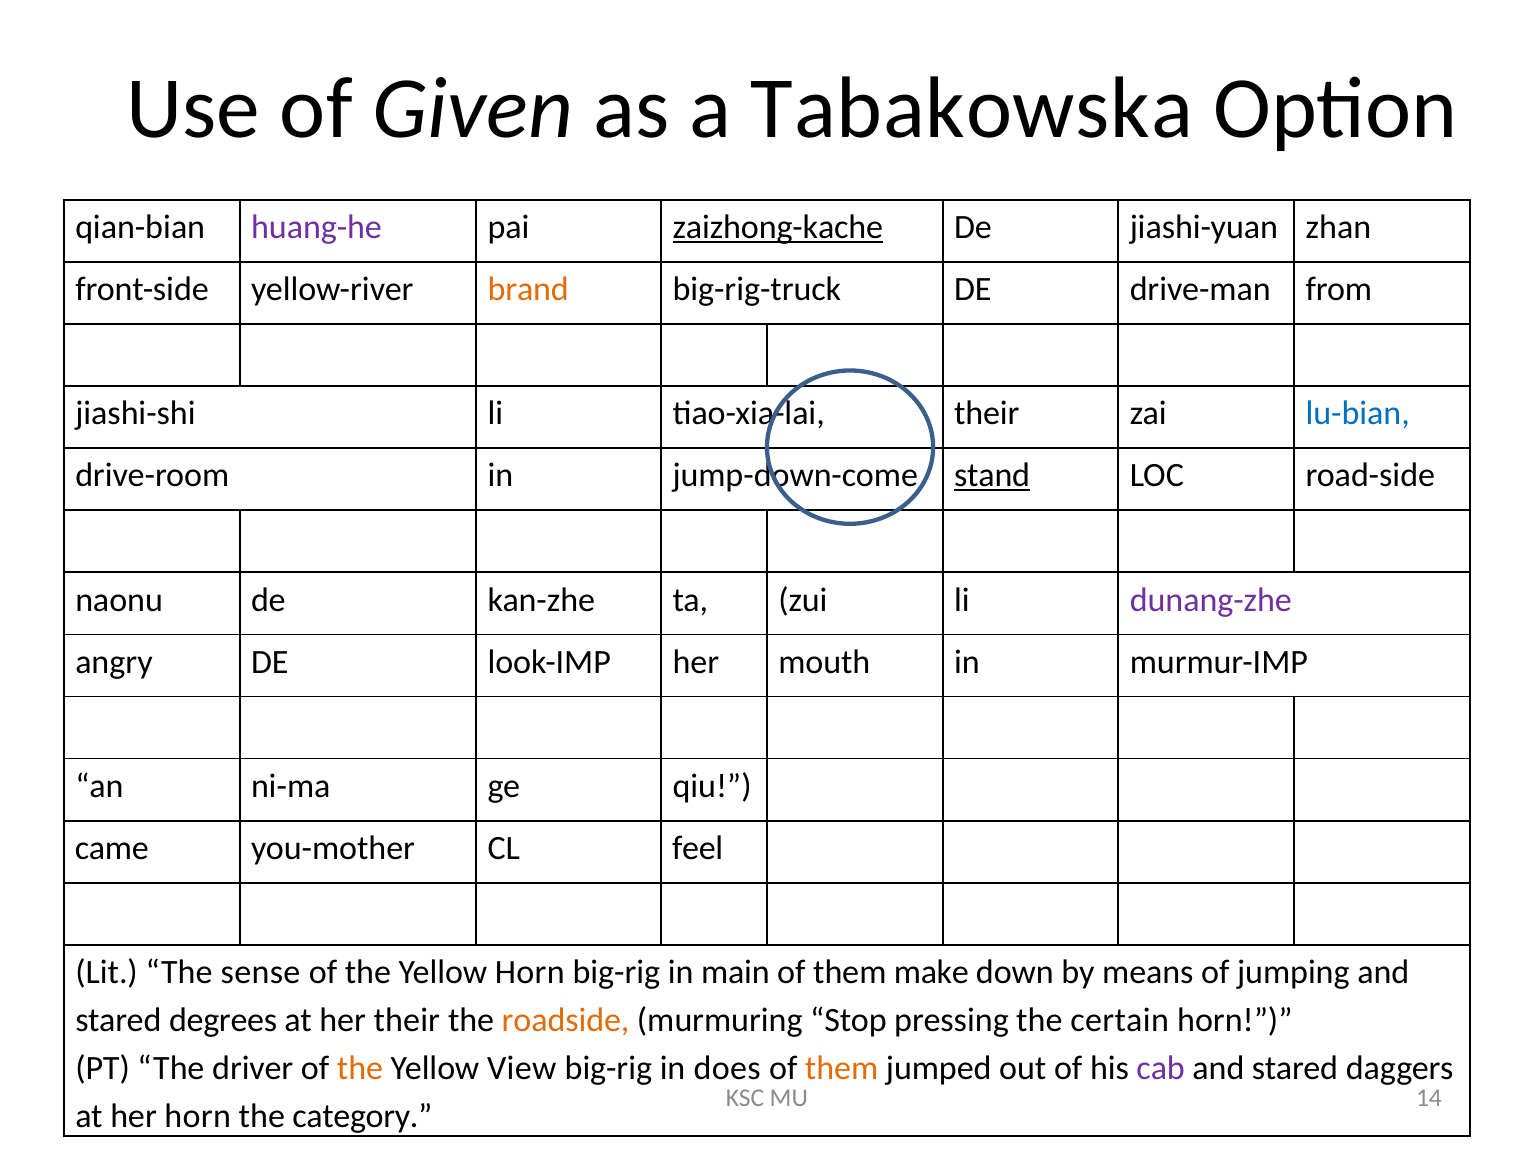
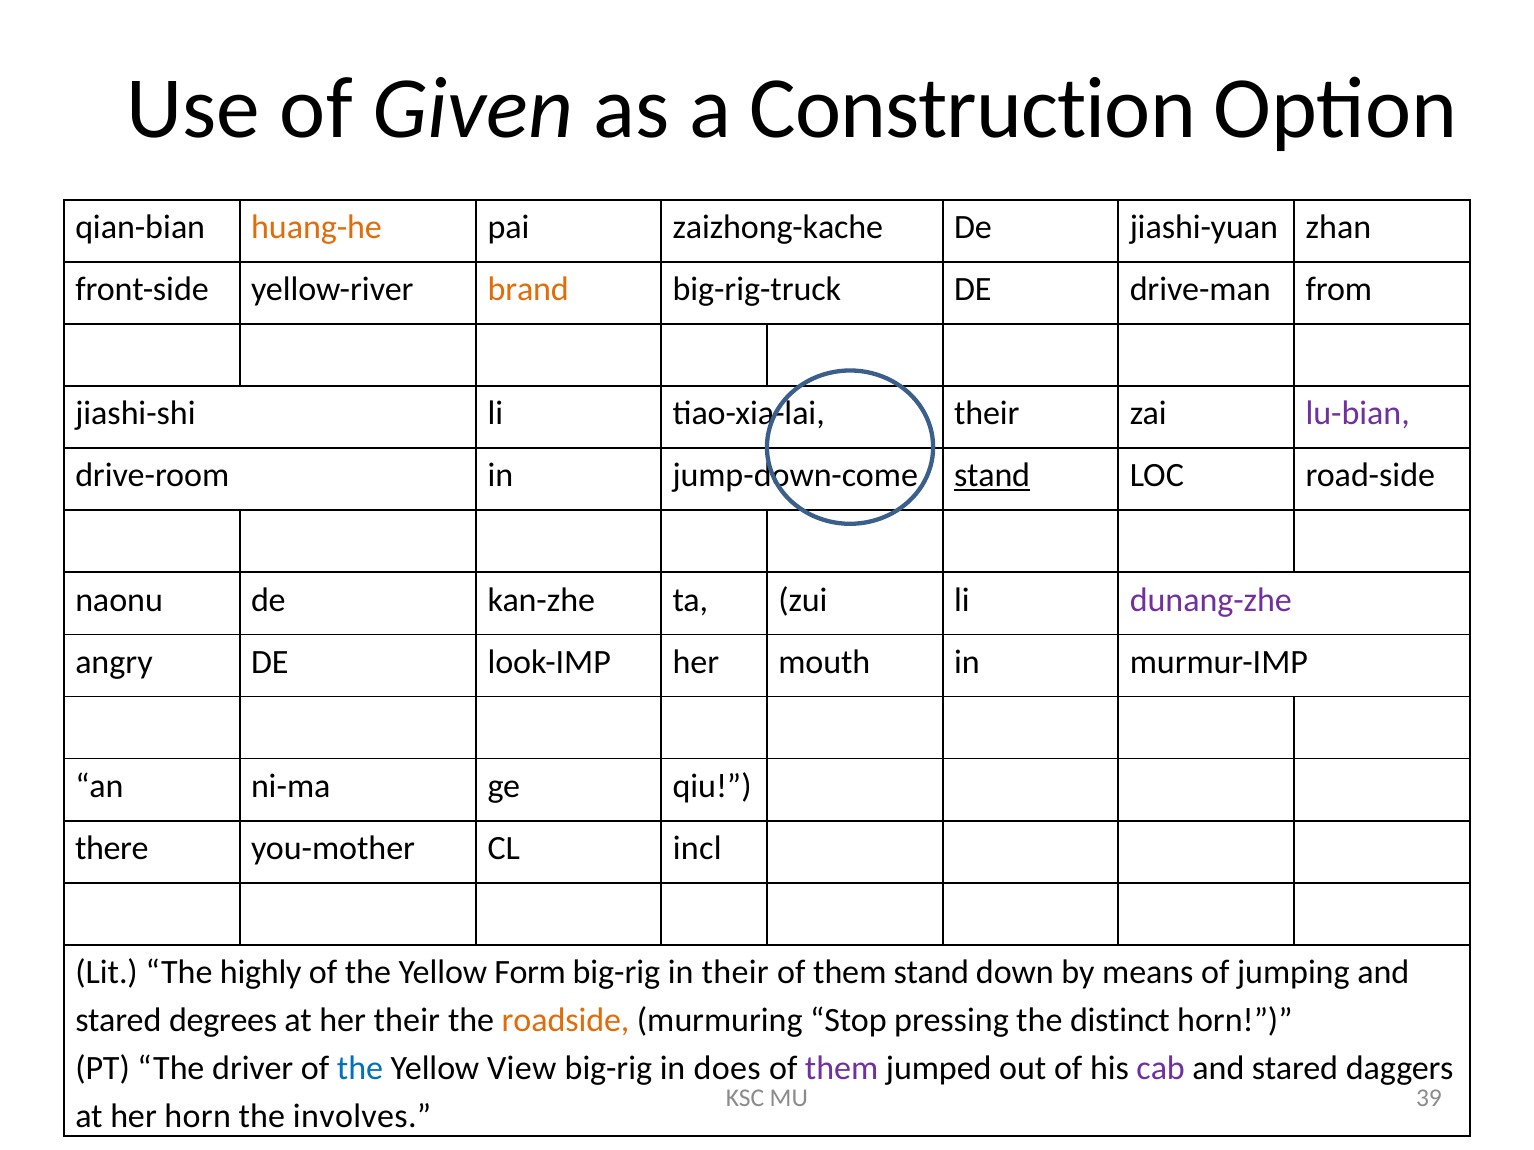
Tabakowska: Tabakowska -> Construction (973, 108)
huang-he colour: purple -> orange (316, 228)
zaizhong-kache underline: present -> none (778, 228)
lu-bian colour: blue -> purple (1358, 414)
came: came -> there (112, 848)
feel: feel -> incl (697, 848)
sense: sense -> highly (261, 973)
Yellow Horn: Horn -> Form (530, 973)
in main: main -> their (735, 973)
them make: make -> stand (931, 973)
certain: certain -> distinct (1120, 1021)
the colour: orange -> blue (360, 1068)
them colour: orange -> purple (842, 1068)
14: 14 -> 39 (1429, 1098)
category: category -> involves (362, 1116)
